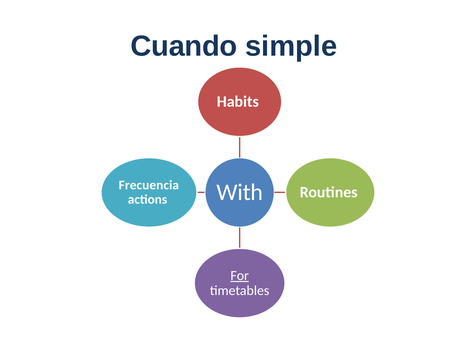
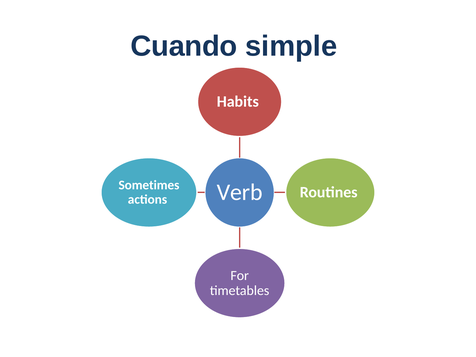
Frecuencia: Frecuencia -> Sometimes (149, 185)
With: With -> Verb (240, 192)
For underline: present -> none (240, 276)
